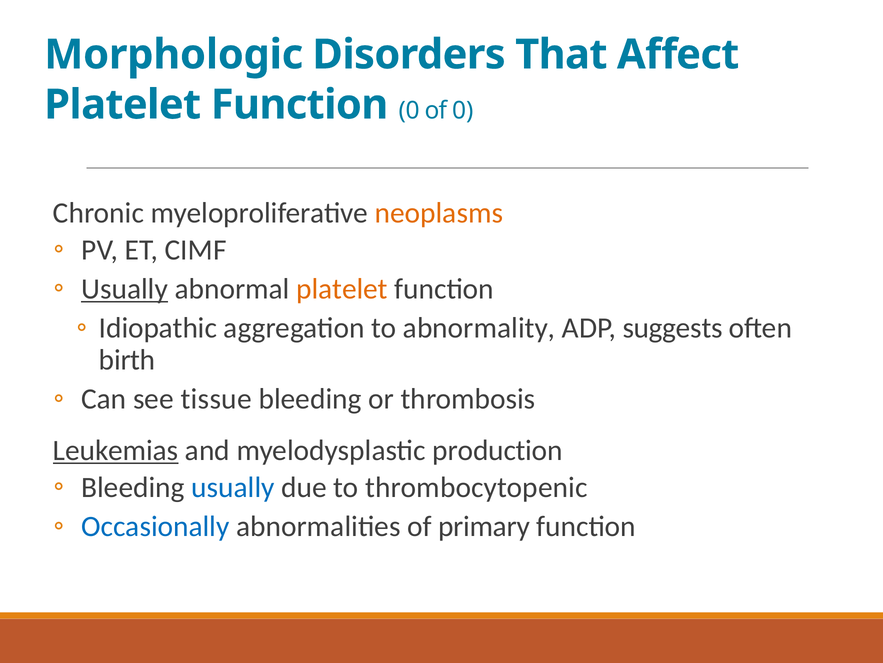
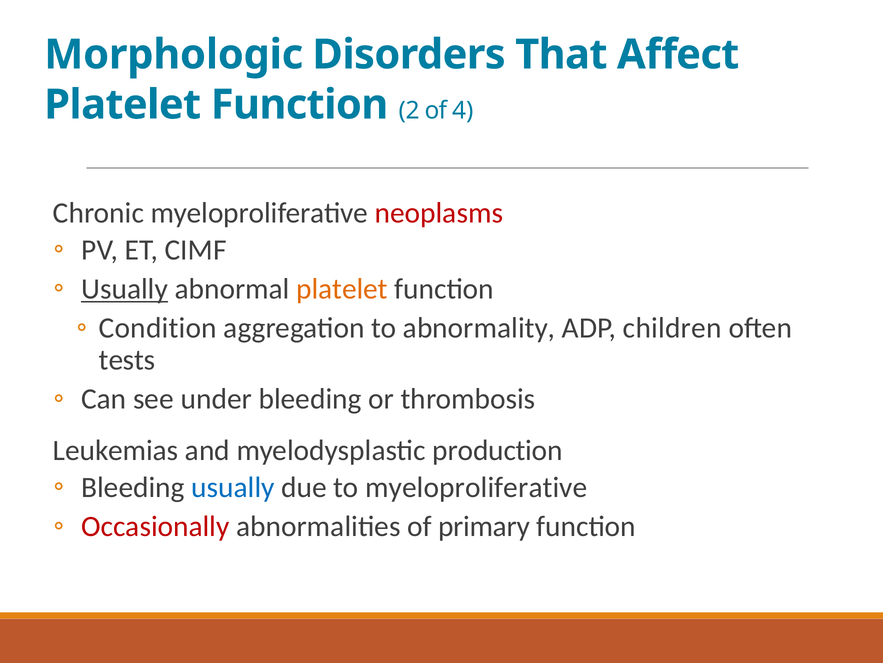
Function 0: 0 -> 2 (409, 110)
of 0: 0 -> 4 (463, 110)
neoplasms colour: orange -> red (439, 213)
Idiopathic: Idiopathic -> Condition (158, 328)
suggests: suggests -> children (672, 328)
birth: birth -> tests (127, 360)
tissue: tissue -> under (216, 399)
Leukemias underline: present -> none (116, 450)
to thrombocytopenic: thrombocytopenic -> myeloproliferative (476, 487)
Occasionally colour: blue -> red (155, 526)
